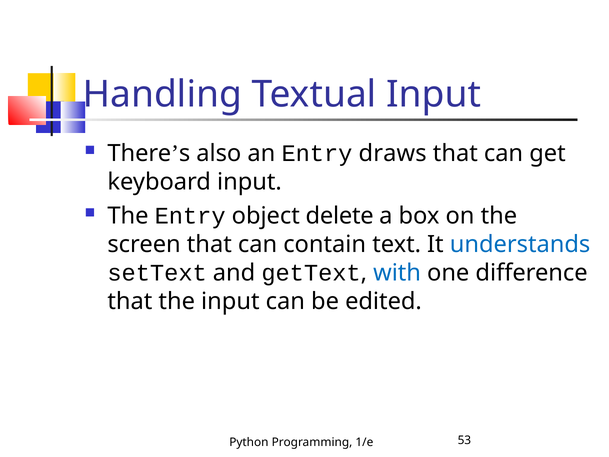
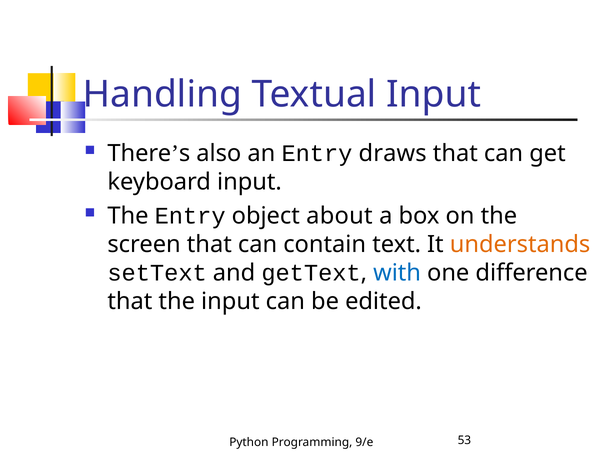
delete: delete -> about (339, 216)
understands colour: blue -> orange (520, 244)
1/e: 1/e -> 9/e (364, 442)
